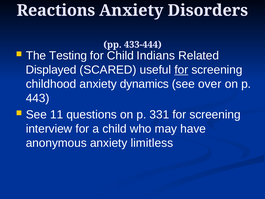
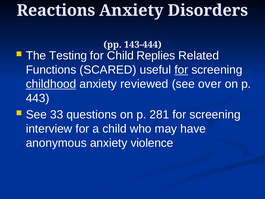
433-444: 433-444 -> 143-444 (143, 45)
Indians: Indians -> Replies (156, 56)
Displayed: Displayed -> Functions (51, 70)
childhood underline: none -> present (51, 84)
dynamics: dynamics -> reviewed (144, 84)
11: 11 -> 33 (57, 115)
331: 331 -> 281 (159, 115)
limitless: limitless -> violence (152, 143)
